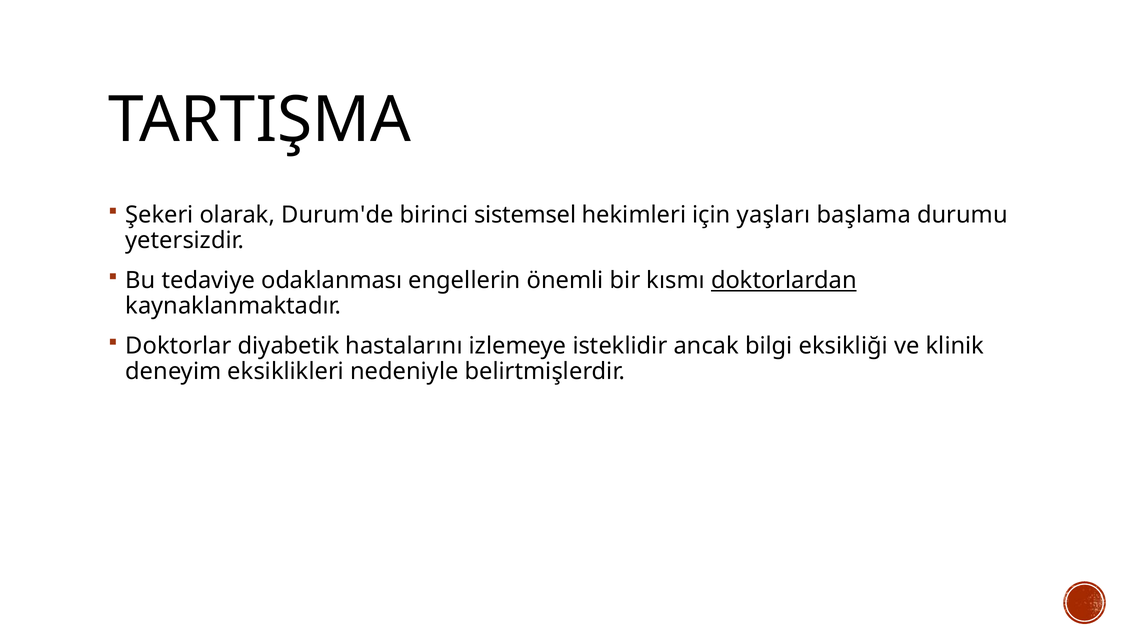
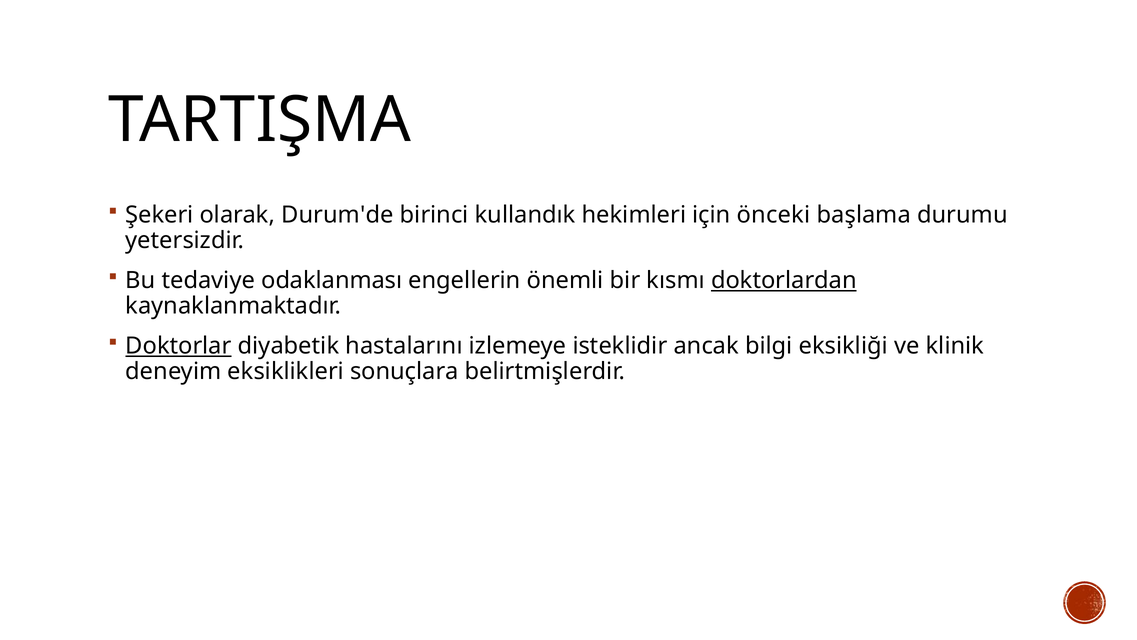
sistemsel: sistemsel -> kullandık (525, 215)
yaşları: yaşları -> önceki (774, 215)
Doktorlar underline: none -> present (178, 346)
nedeniyle: nedeniyle -> sonuçlara (404, 371)
